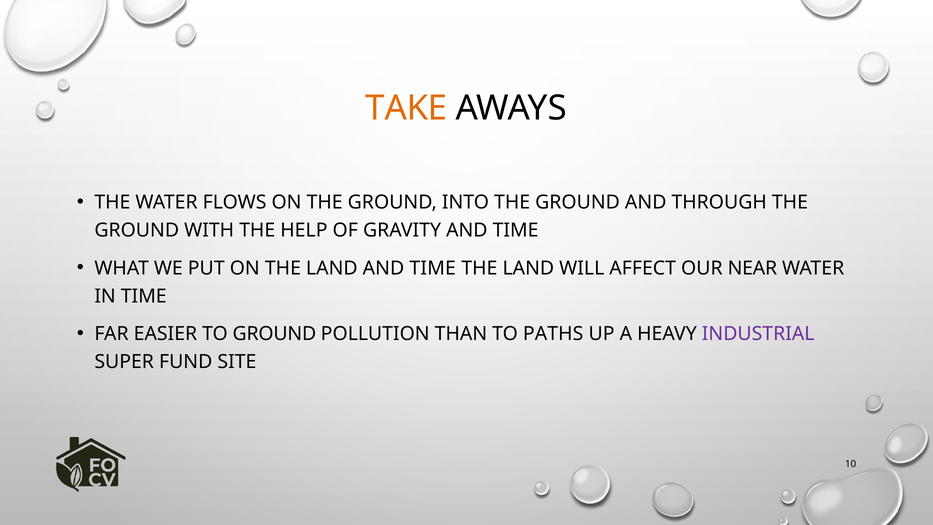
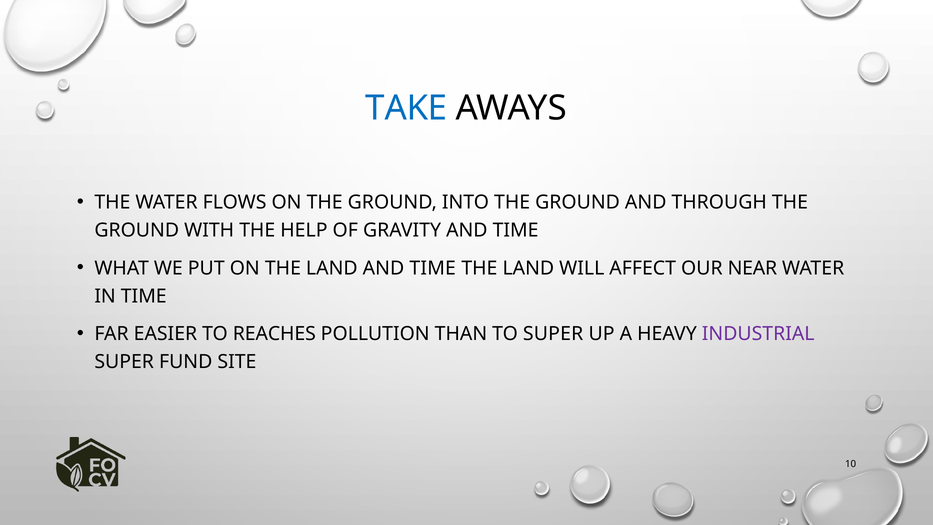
TAKE colour: orange -> blue (406, 108)
TO GROUND: GROUND -> REACHES (274, 334)
TO PATHS: PATHS -> SUPER (553, 334)
